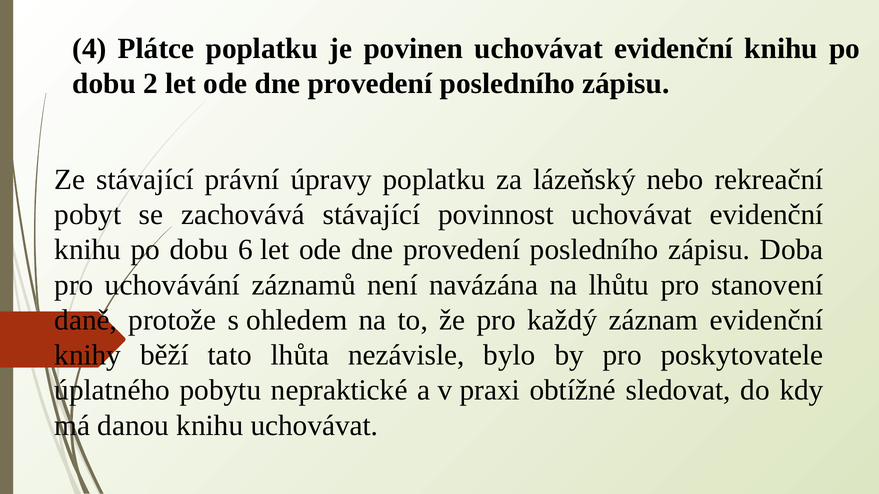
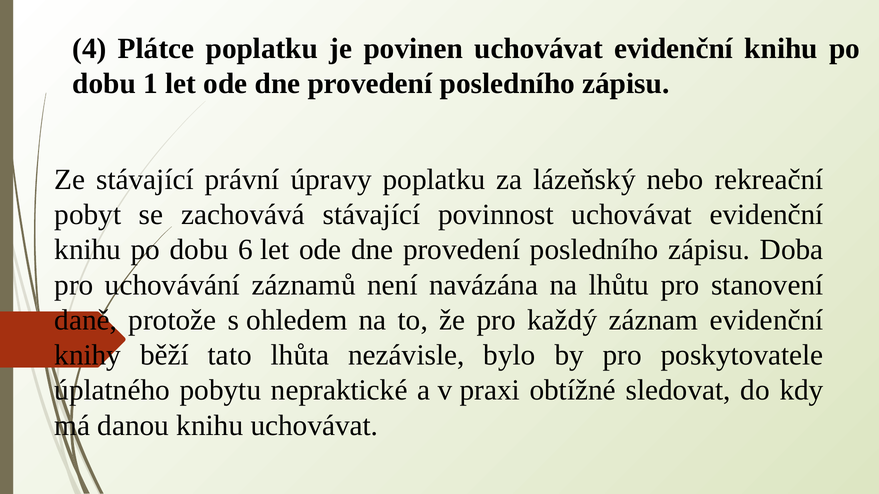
2: 2 -> 1 (151, 84)
